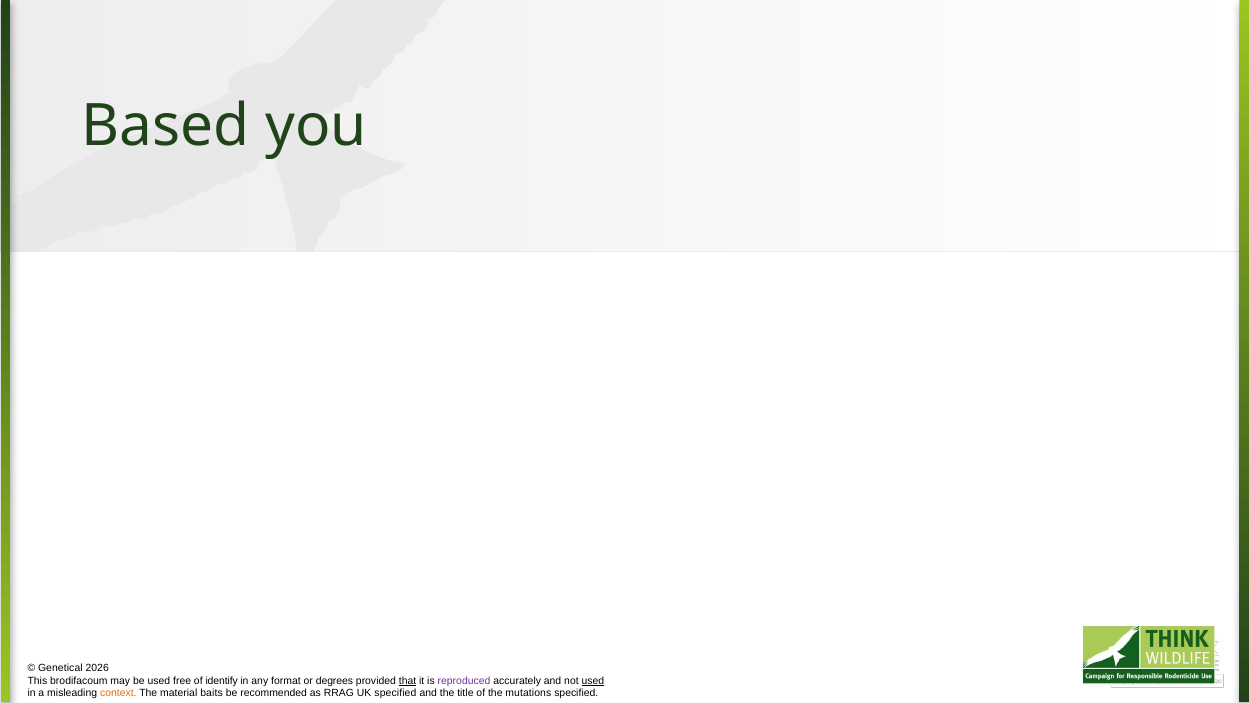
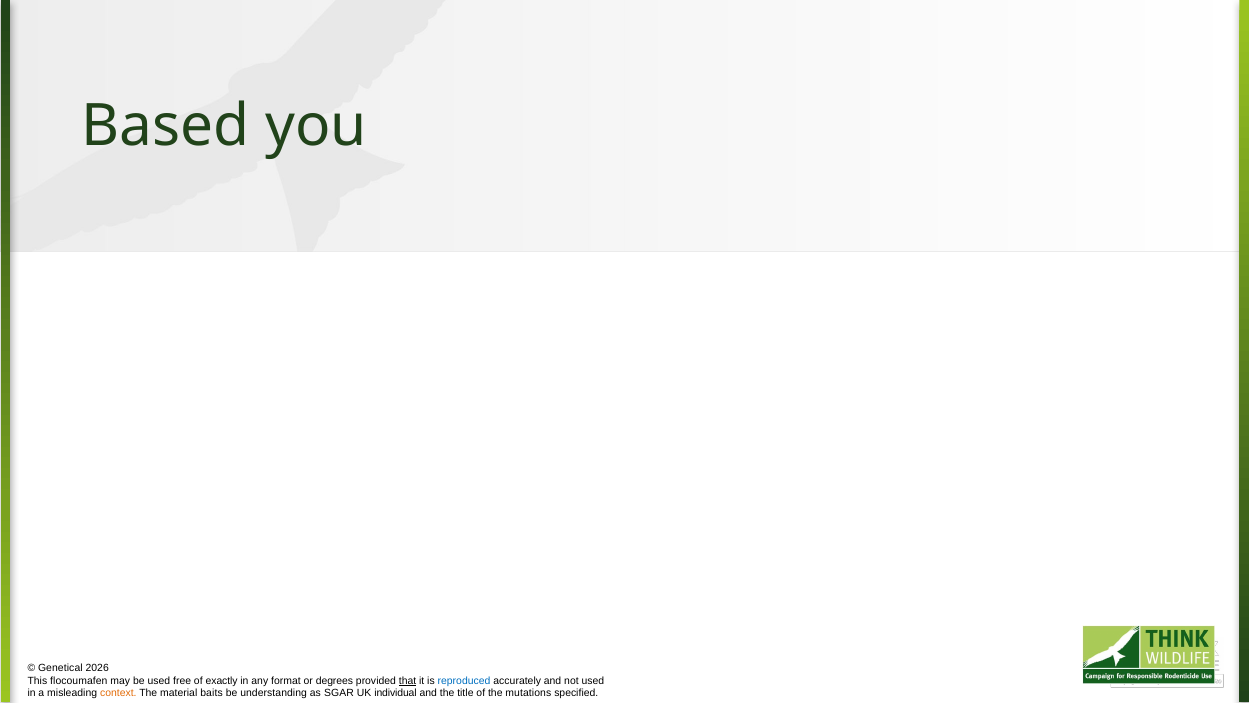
brodifacoum: brodifacoum -> flocoumafen (79, 680)
identify: identify -> exactly (222, 680)
reproduced colour: purple -> blue (464, 680)
used underline: present -> none (593, 680)
recommended: recommended -> understanding (274, 693)
RRAG: RRAG -> SGAR (339, 693)
UK specified: specified -> individual (396, 693)
